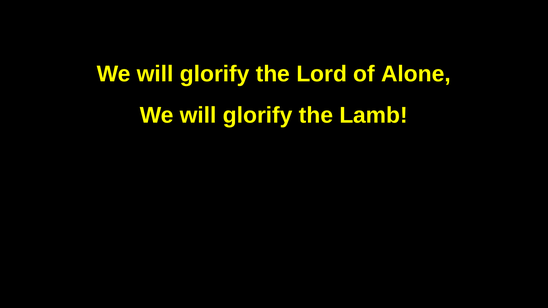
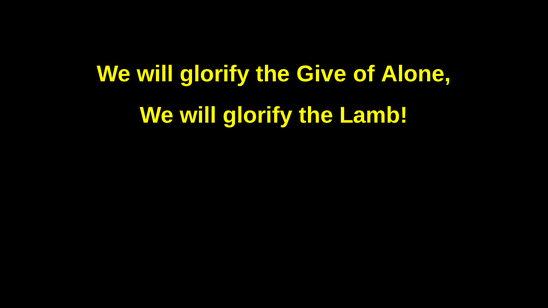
Lord: Lord -> Give (322, 74)
